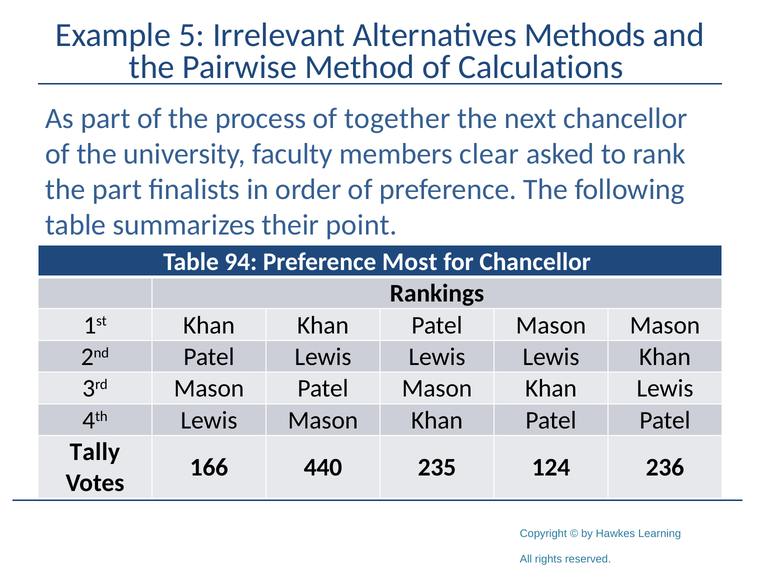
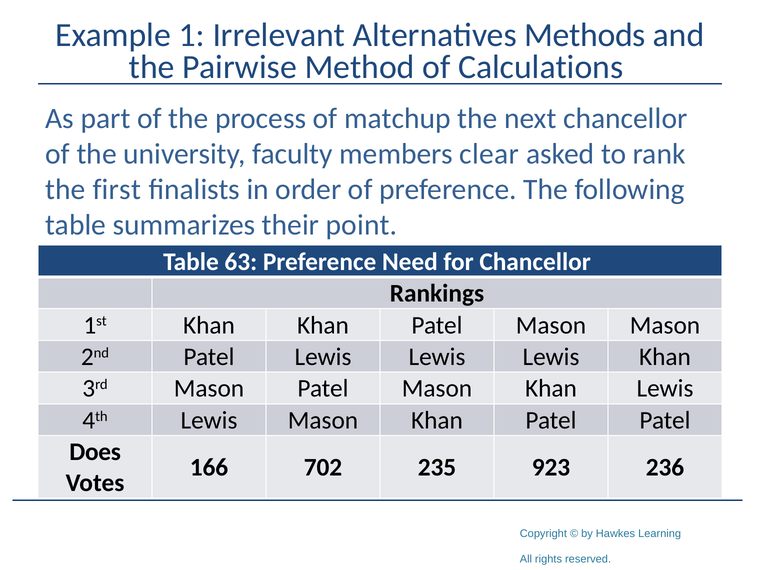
5: 5 -> 1 (192, 35)
together: together -> matchup (397, 119)
the part: part -> first (117, 190)
94: 94 -> 63 (241, 262)
Most: Most -> Need (410, 262)
Tally: Tally -> Does (95, 452)
440: 440 -> 702 (323, 468)
124: 124 -> 923 (551, 468)
